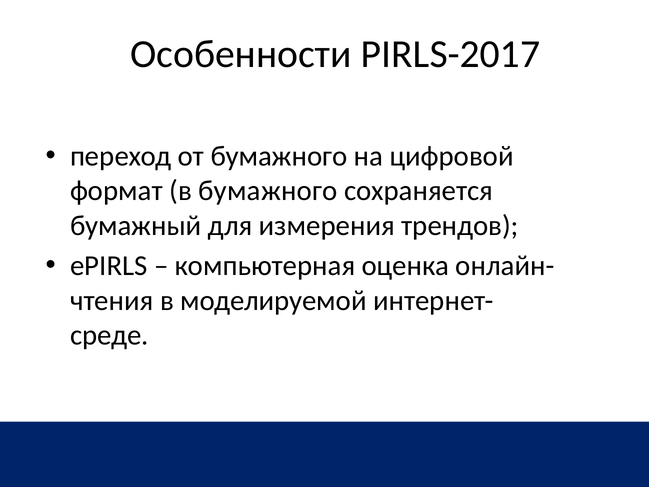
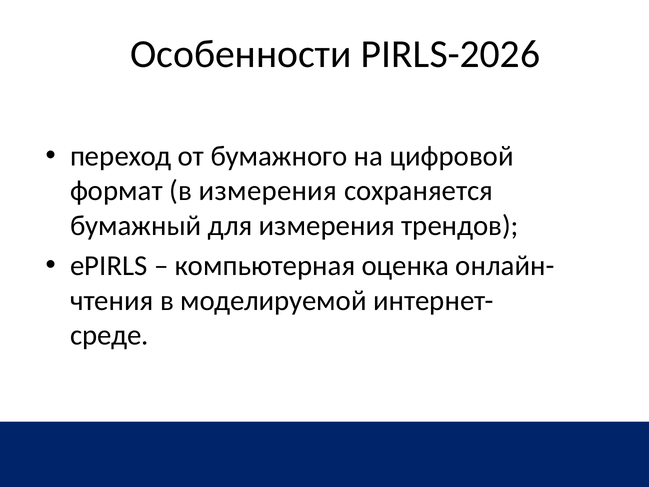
PIRLS-2017: PIRLS-2017 -> PIRLS-2026 (451, 54)
в бумажного: бумажного -> измерения (268, 191)
